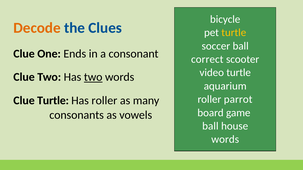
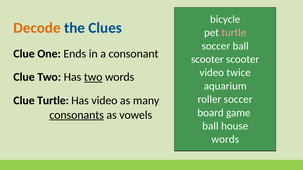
turtle colour: yellow -> pink (234, 33)
correct: correct -> scooter (207, 59)
video turtle: turtle -> twice (239, 73)
roller parrot: parrot -> soccer (238, 100)
Has roller: roller -> video (104, 101)
consonants underline: none -> present (77, 115)
